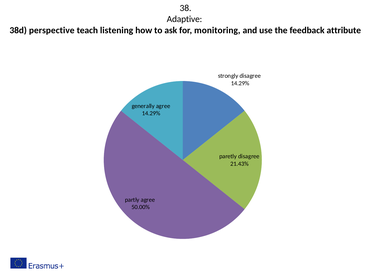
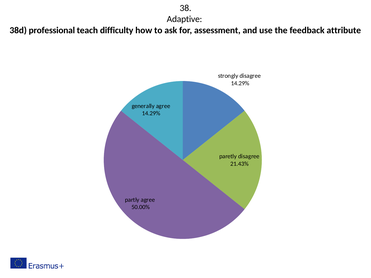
perspective: perspective -> professional (52, 30)
listening: listening -> difficulty (117, 30)
monitoring: monitoring -> assessment (217, 30)
